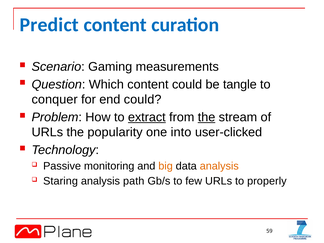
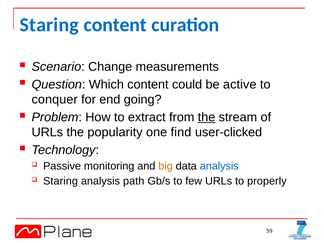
Predict: Predict -> Staring (49, 25)
Gaming: Gaming -> Change (110, 67)
tangle: tangle -> active (240, 84)
end could: could -> going (143, 100)
extract underline: present -> none (147, 117)
into: into -> find (181, 132)
analysis colour: orange -> blue (219, 166)
